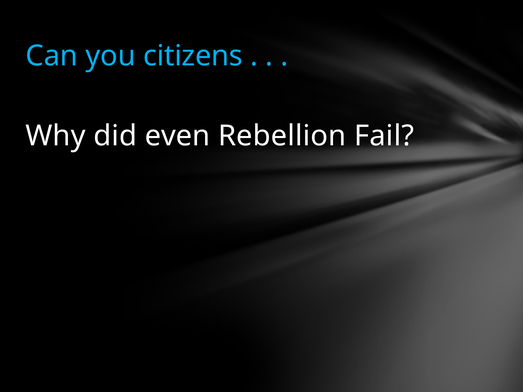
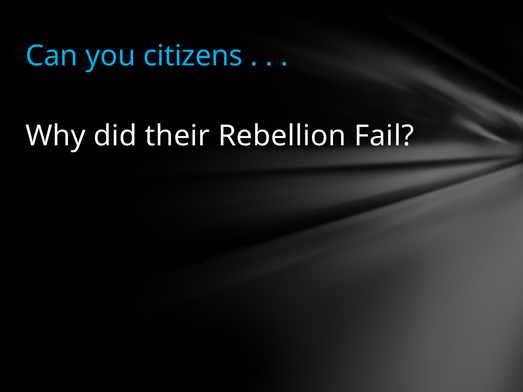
even: even -> their (177, 136)
